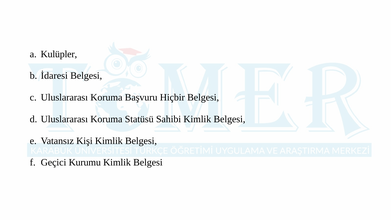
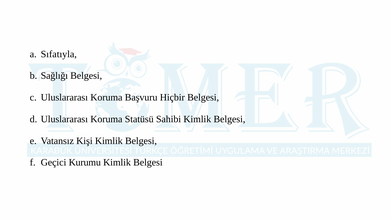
Kulüpler: Kulüpler -> Sıfatıyla (59, 54)
İdaresi: İdaresi -> Sağlığı (54, 76)
